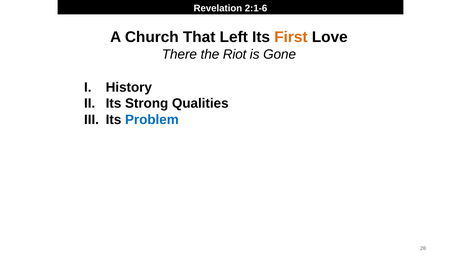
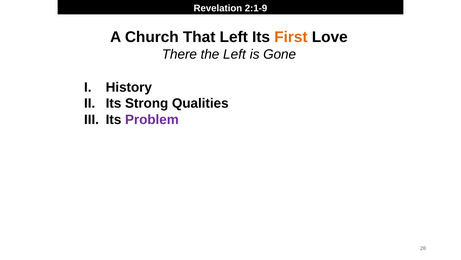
2:1-6: 2:1-6 -> 2:1-9 (256, 8)
the Riot: Riot -> Left (234, 54)
Problem colour: blue -> purple (152, 119)
